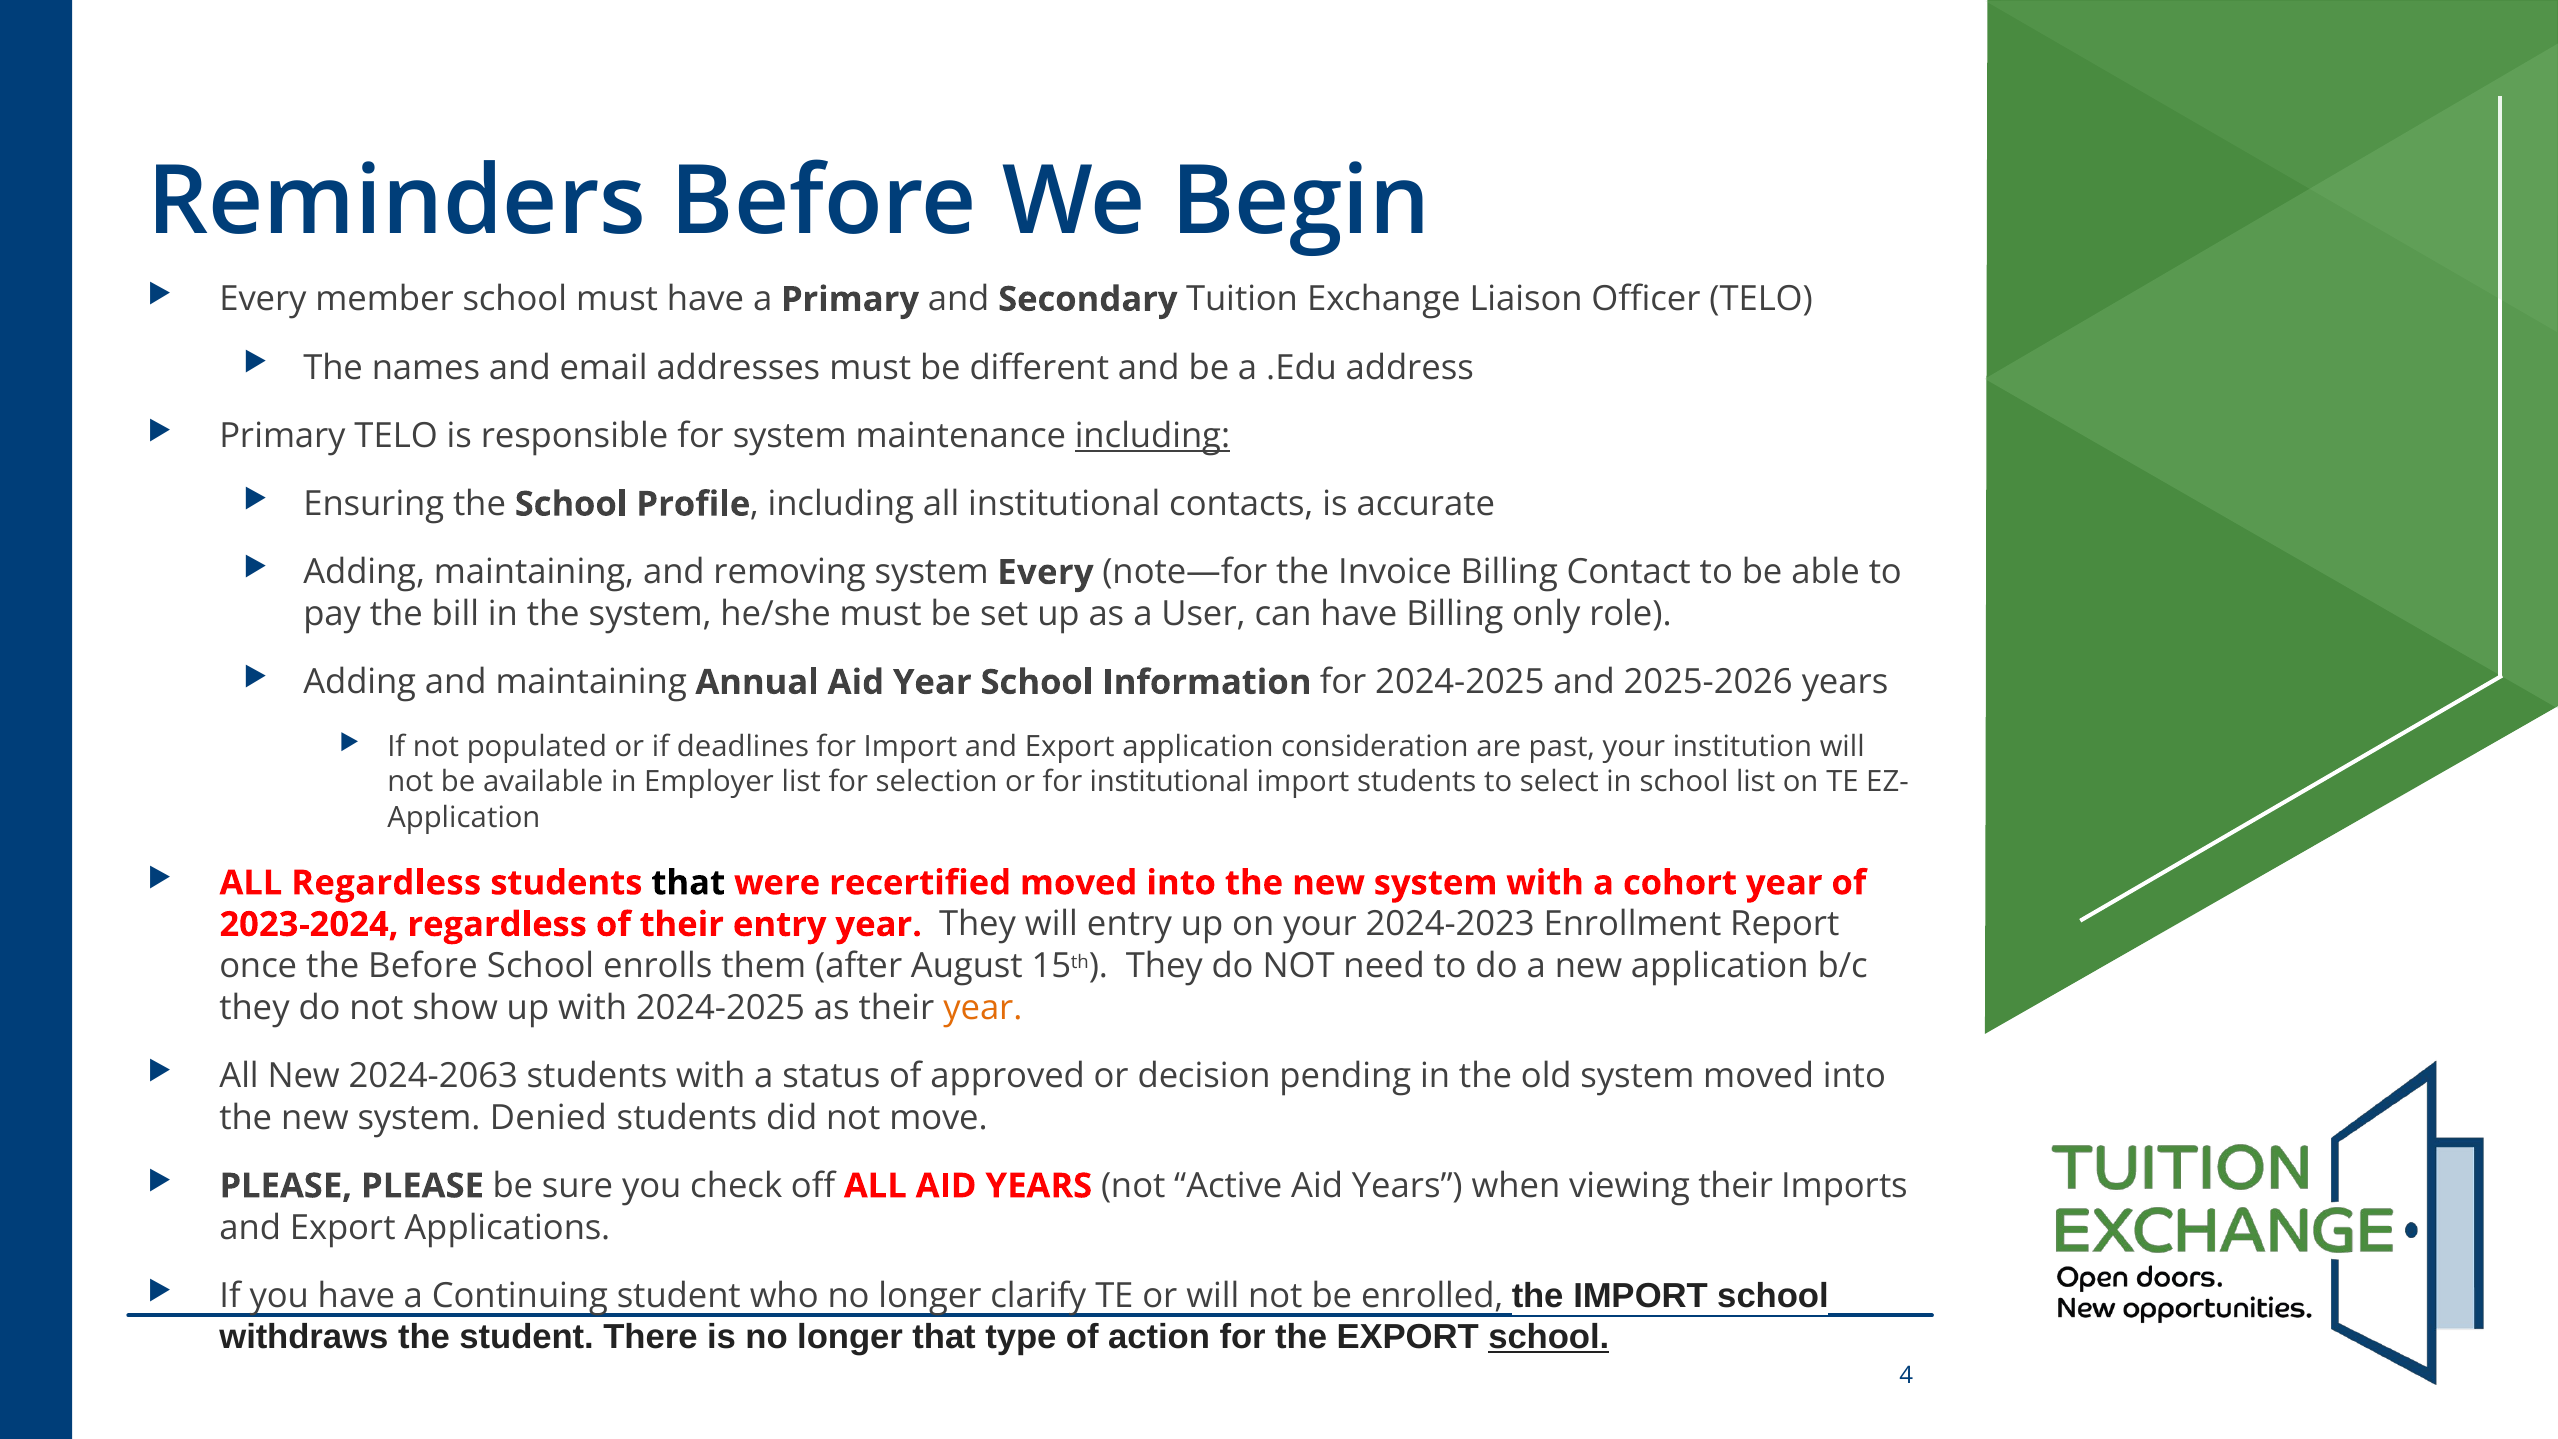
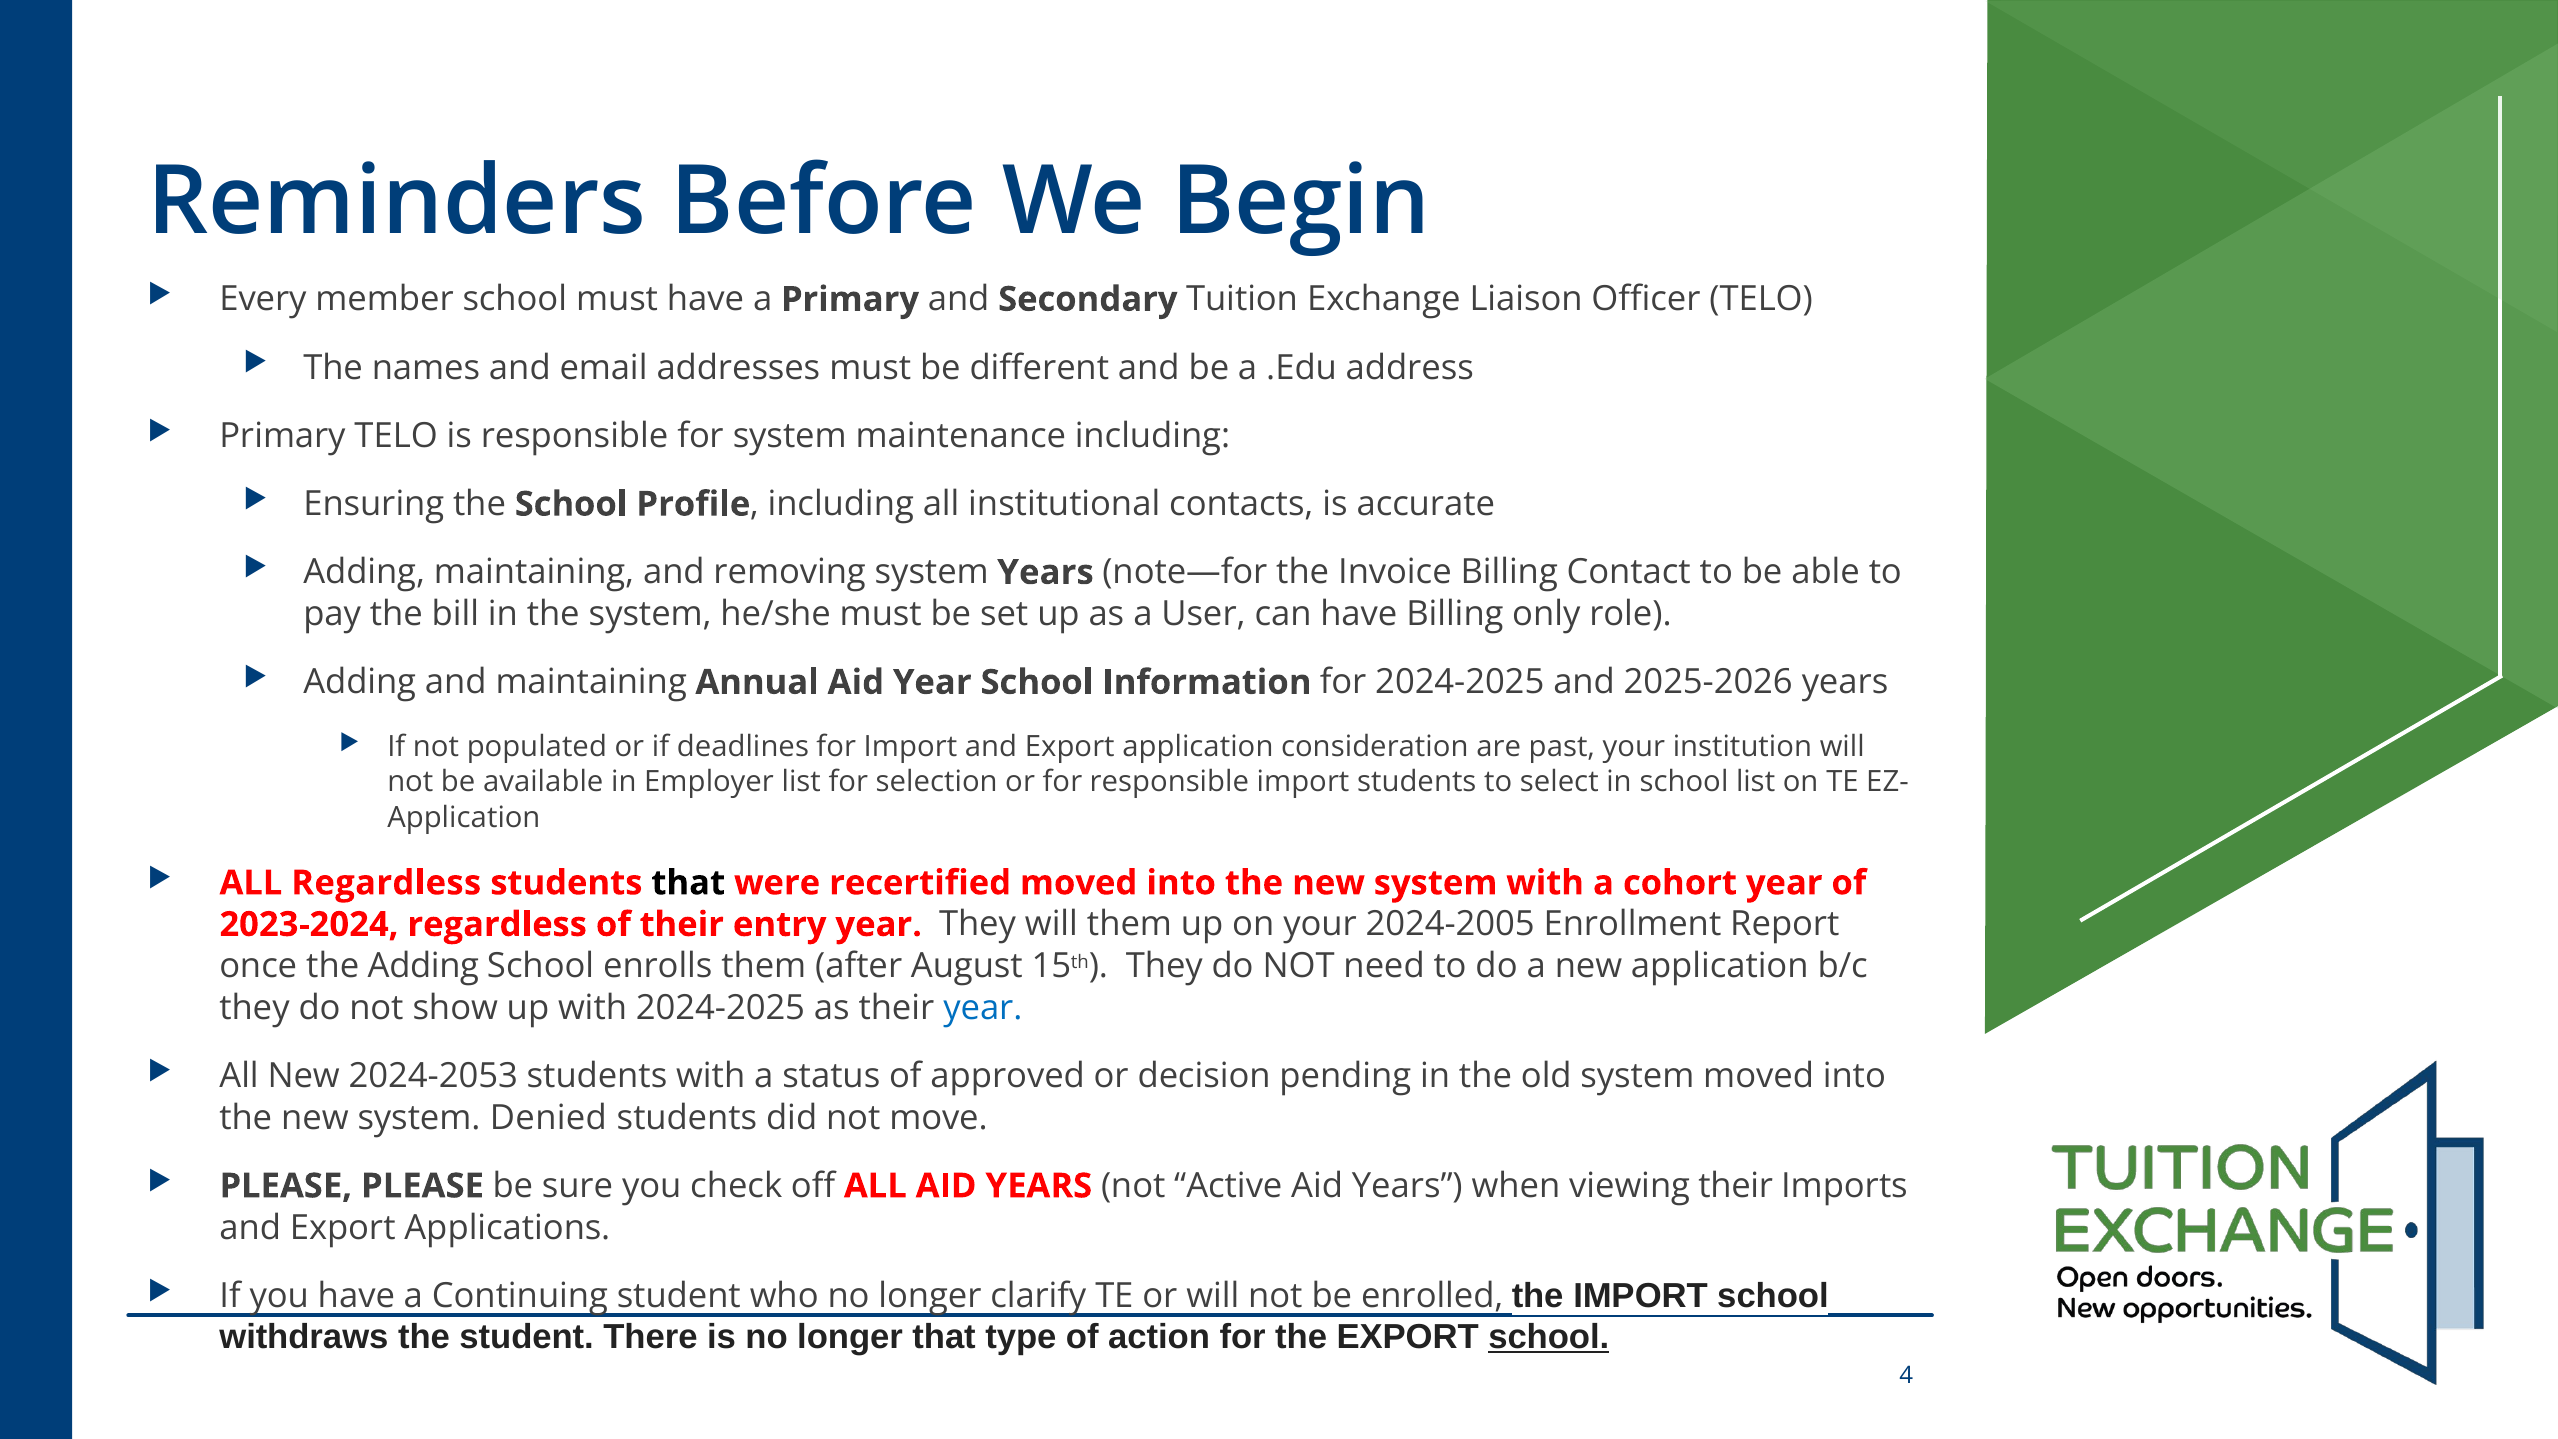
including underline: present -> none (1152, 436)
system Every: Every -> Years (1045, 572)
for institutional: institutional -> responsible (1169, 782)
will entry: entry -> them (1130, 924)
2024-2023: 2024-2023 -> 2024-2005 (1450, 924)
the Before: Before -> Adding (423, 966)
year colour: orange -> blue (983, 1008)
2024-2063: 2024-2063 -> 2024-2053 (433, 1076)
